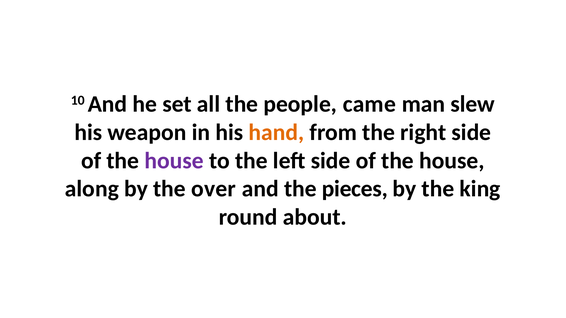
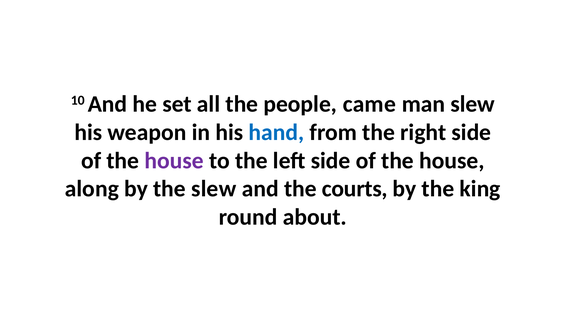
hand colour: orange -> blue (276, 133)
the over: over -> slew (214, 189)
pieces: pieces -> courts (355, 189)
